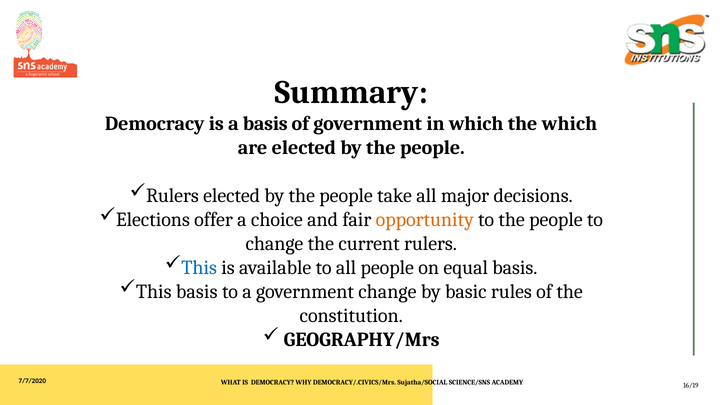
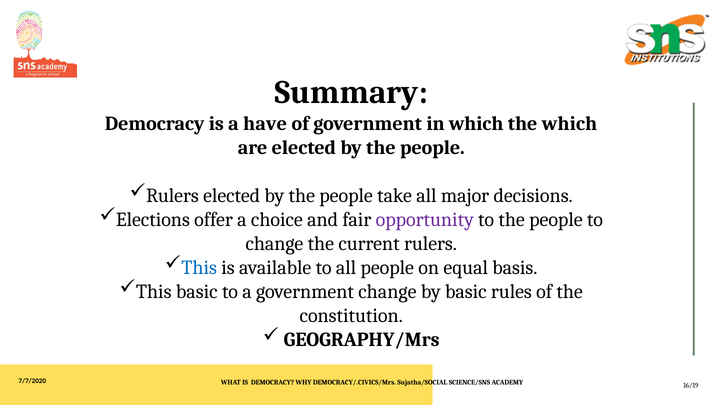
a basis: basis -> have (265, 123)
opportunity colour: orange -> purple (425, 219)
This basis: basis -> basic (197, 291)
